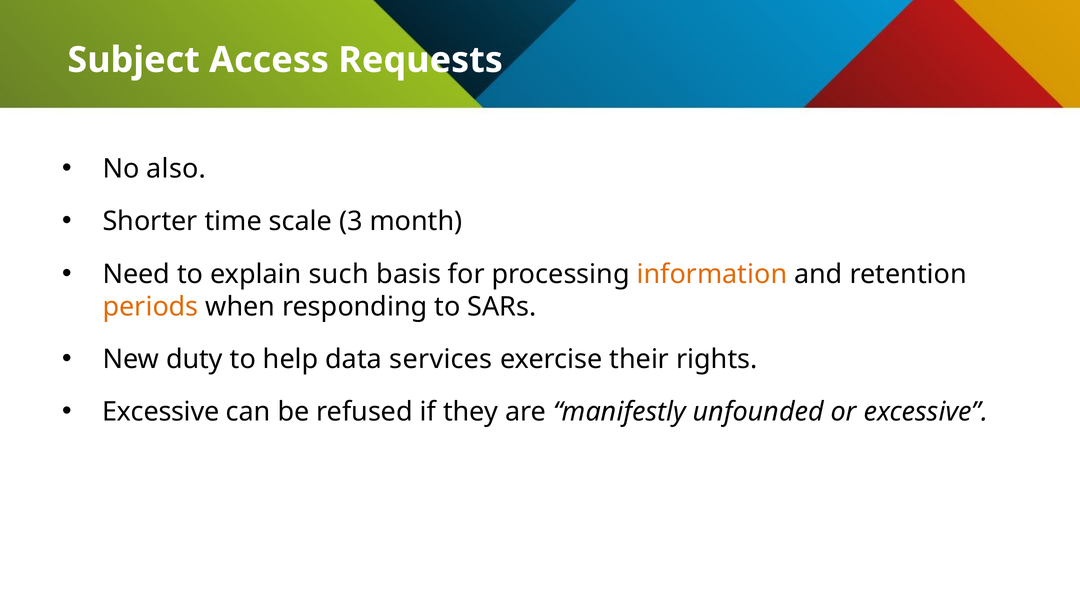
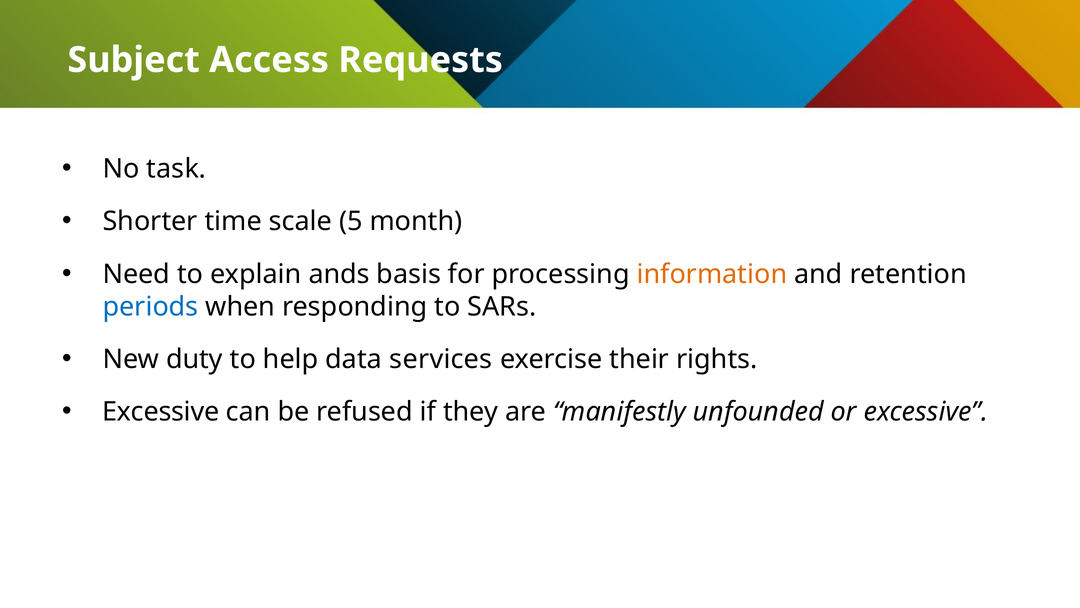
also: also -> task (176, 169)
3: 3 -> 5 (351, 221)
such: such -> ands (339, 274)
periods colour: orange -> blue (150, 306)
